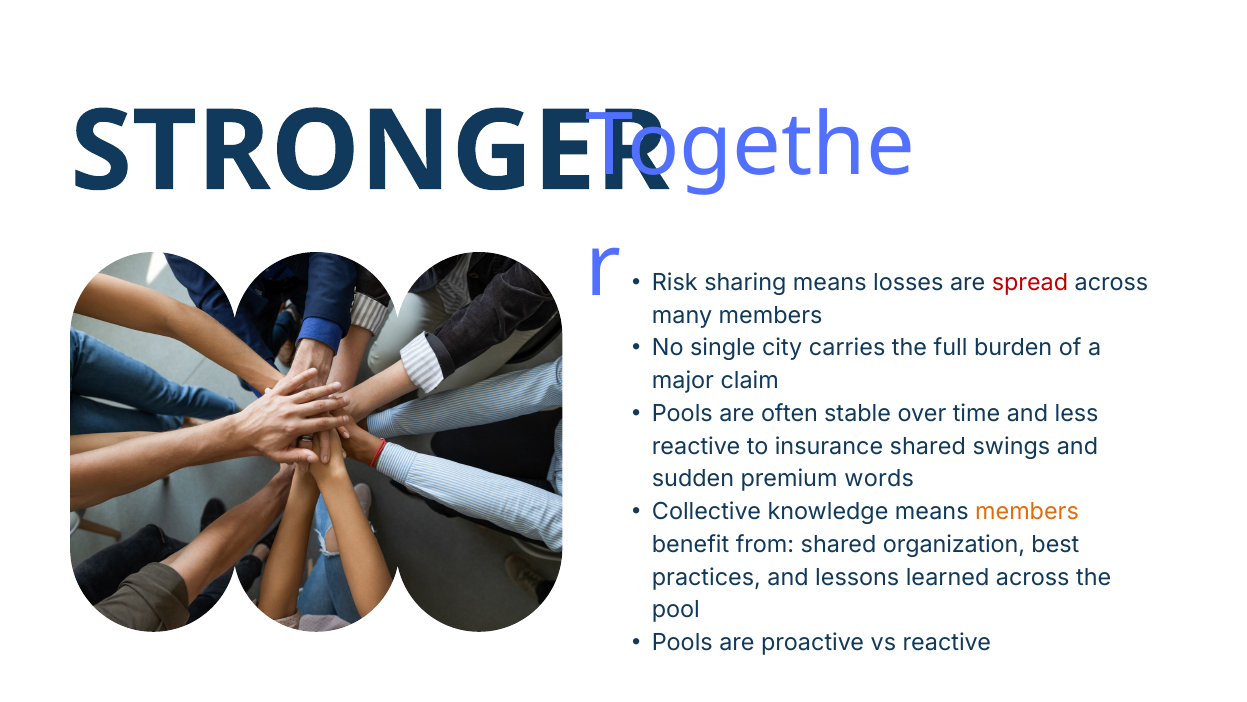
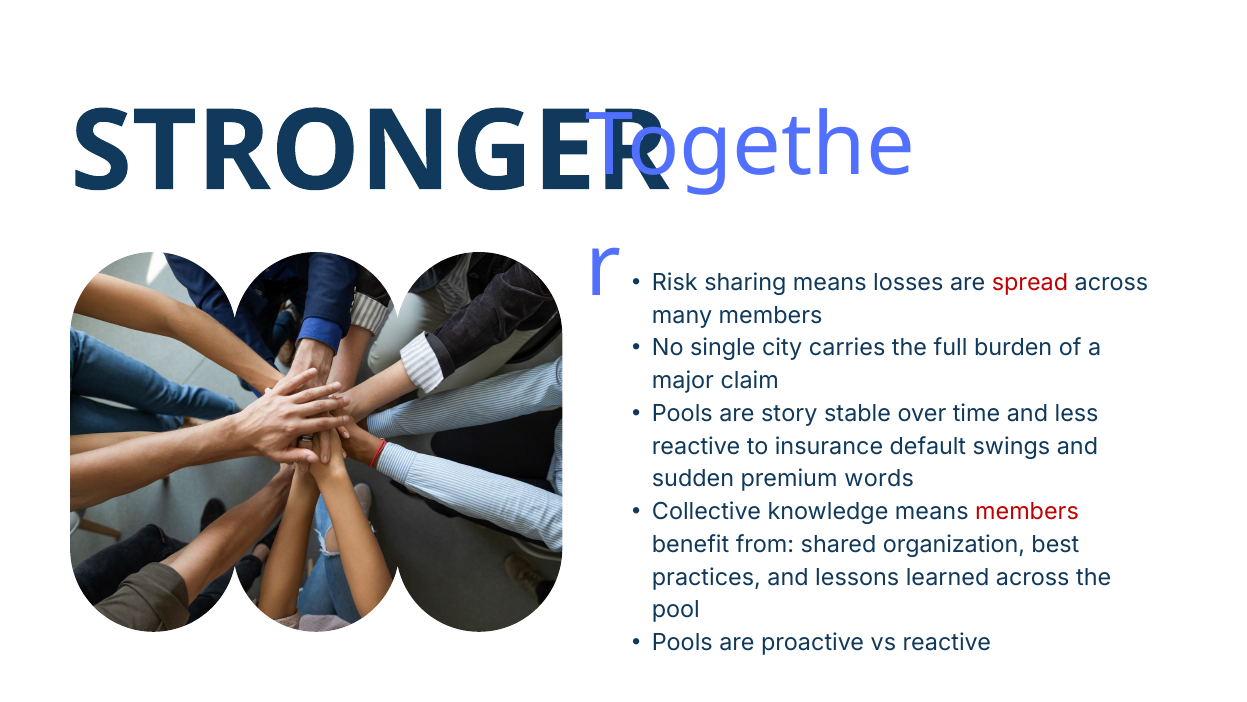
often: often -> story (789, 413)
insurance shared: shared -> default (928, 446)
members colour: orange -> red (1027, 511)
